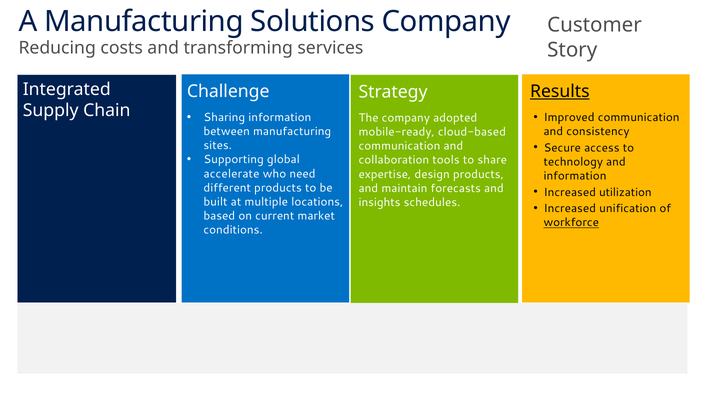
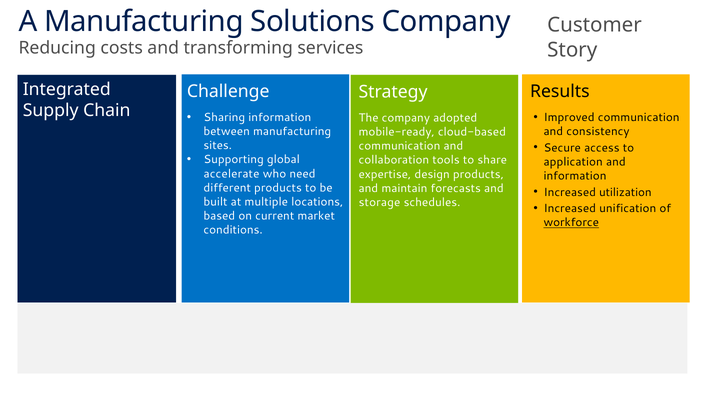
Results underline: present -> none (560, 92)
technology: technology -> application (573, 162)
insights: insights -> storage (379, 203)
